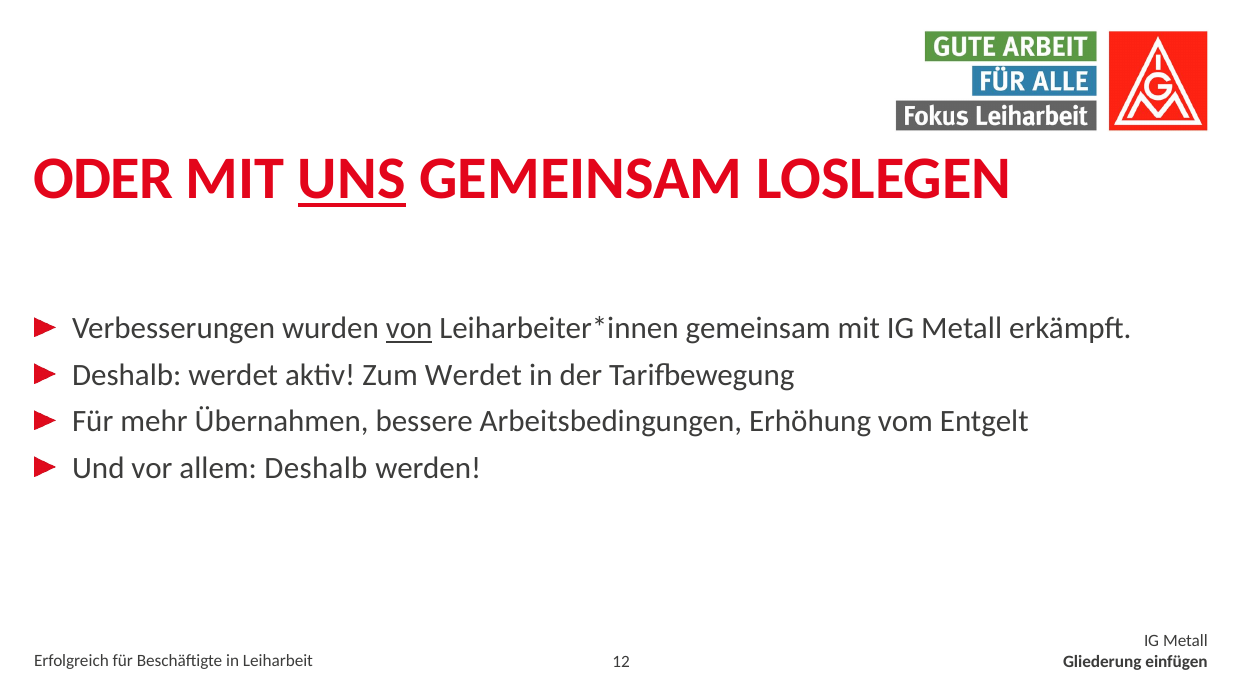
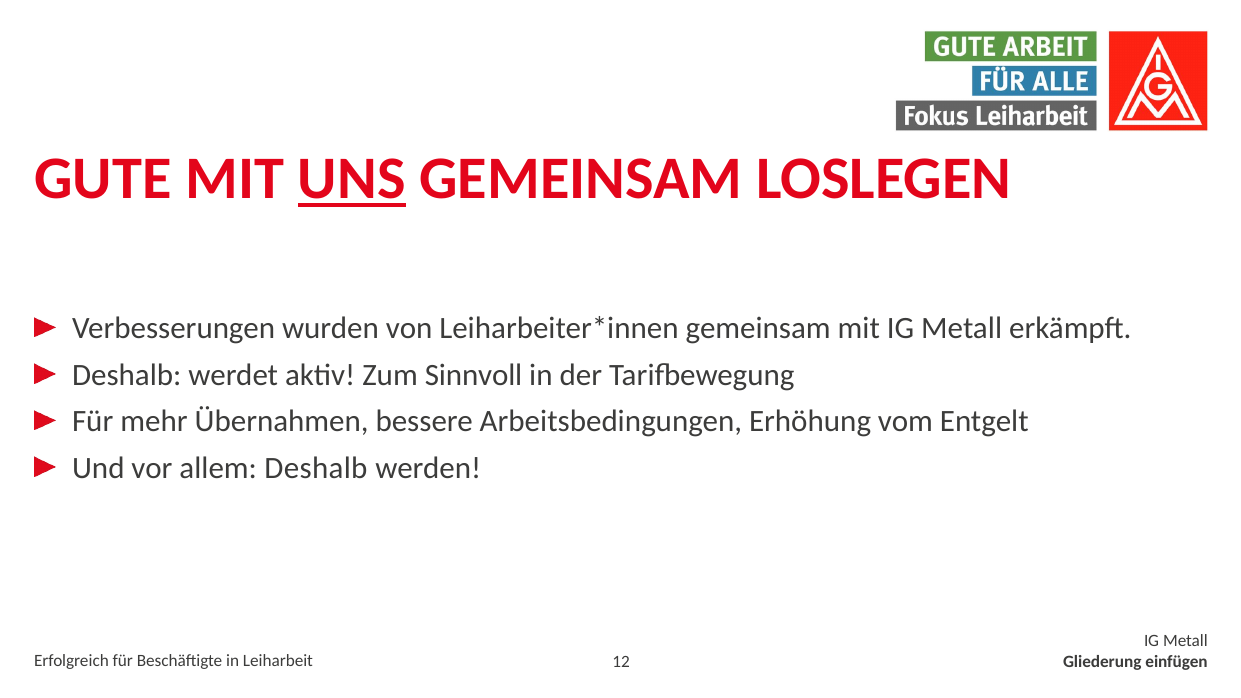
ODER: ODER -> GUTE (103, 179)
von underline: present -> none (409, 329)
Zum Werdet: Werdet -> Sinnvoll (474, 375)
